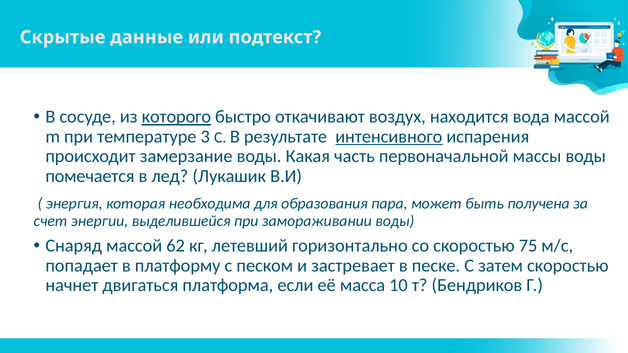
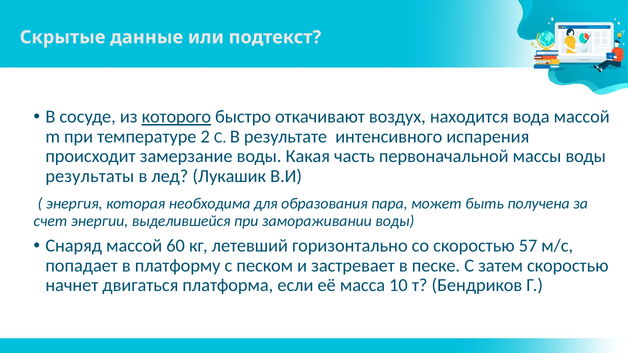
3: 3 -> 2 (205, 137)
интенсивного underline: present -> none (389, 137)
помечается: помечается -> результаты (90, 176)
62: 62 -> 60 (176, 246)
75: 75 -> 57 (528, 246)
